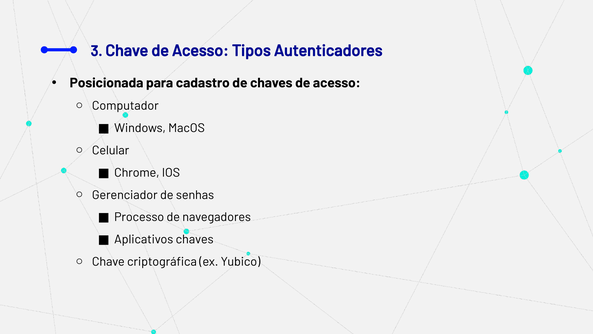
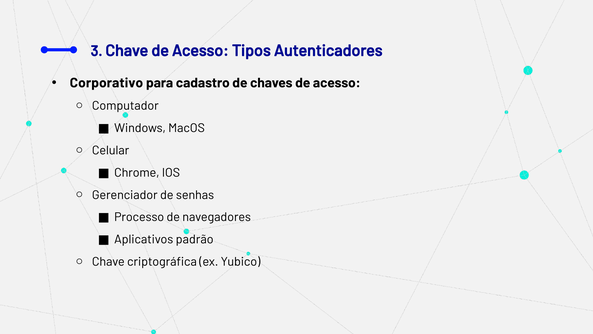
Posicionada: Posicionada -> Corporativo (106, 83)
Aplicativos chaves: chaves -> padrão (195, 239)
